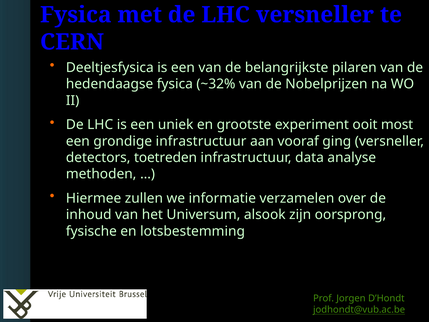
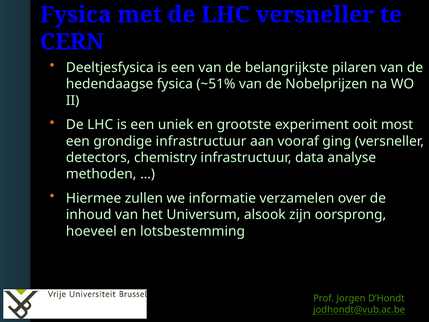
~32%: ~32% -> ~51% (216, 84)
toetreden: toetreden -> chemistry (165, 158)
fysische: fysische -> hoeveel (91, 231)
